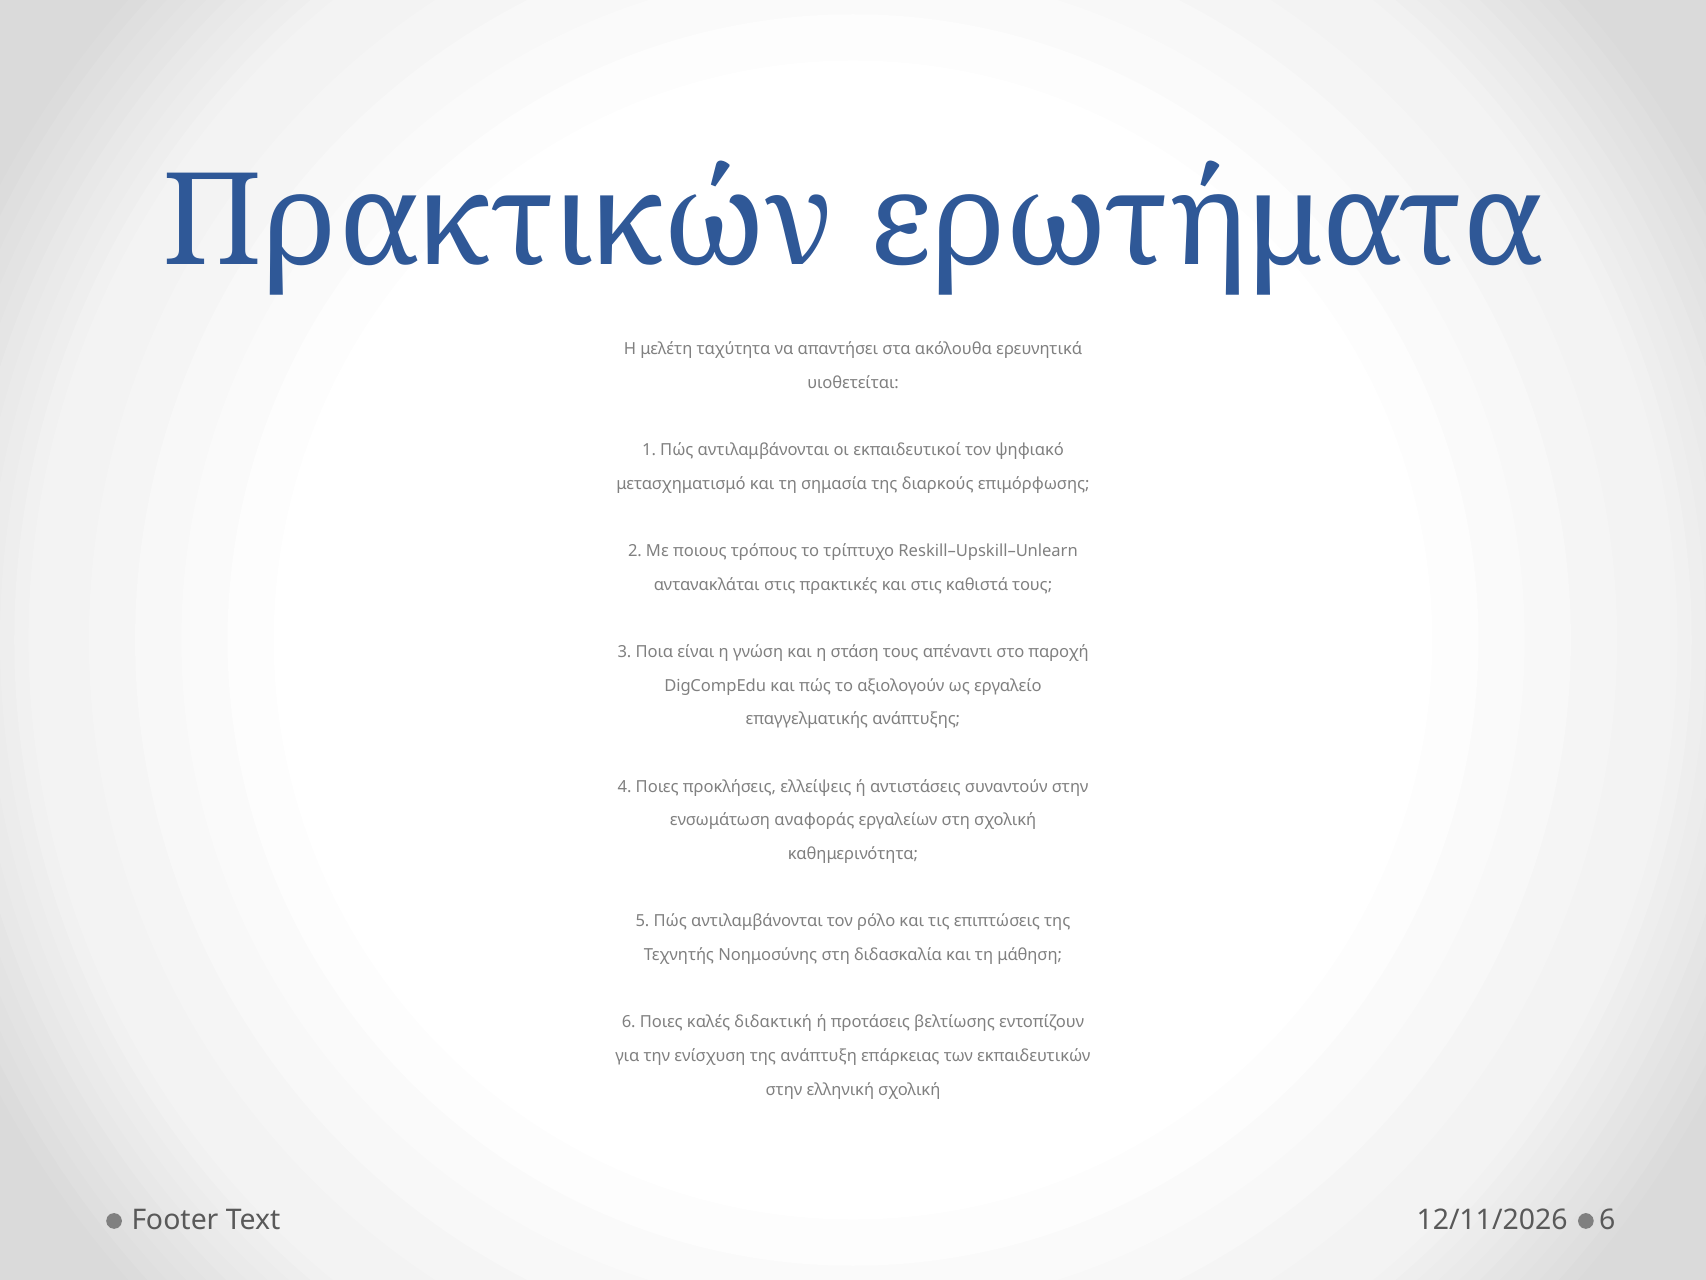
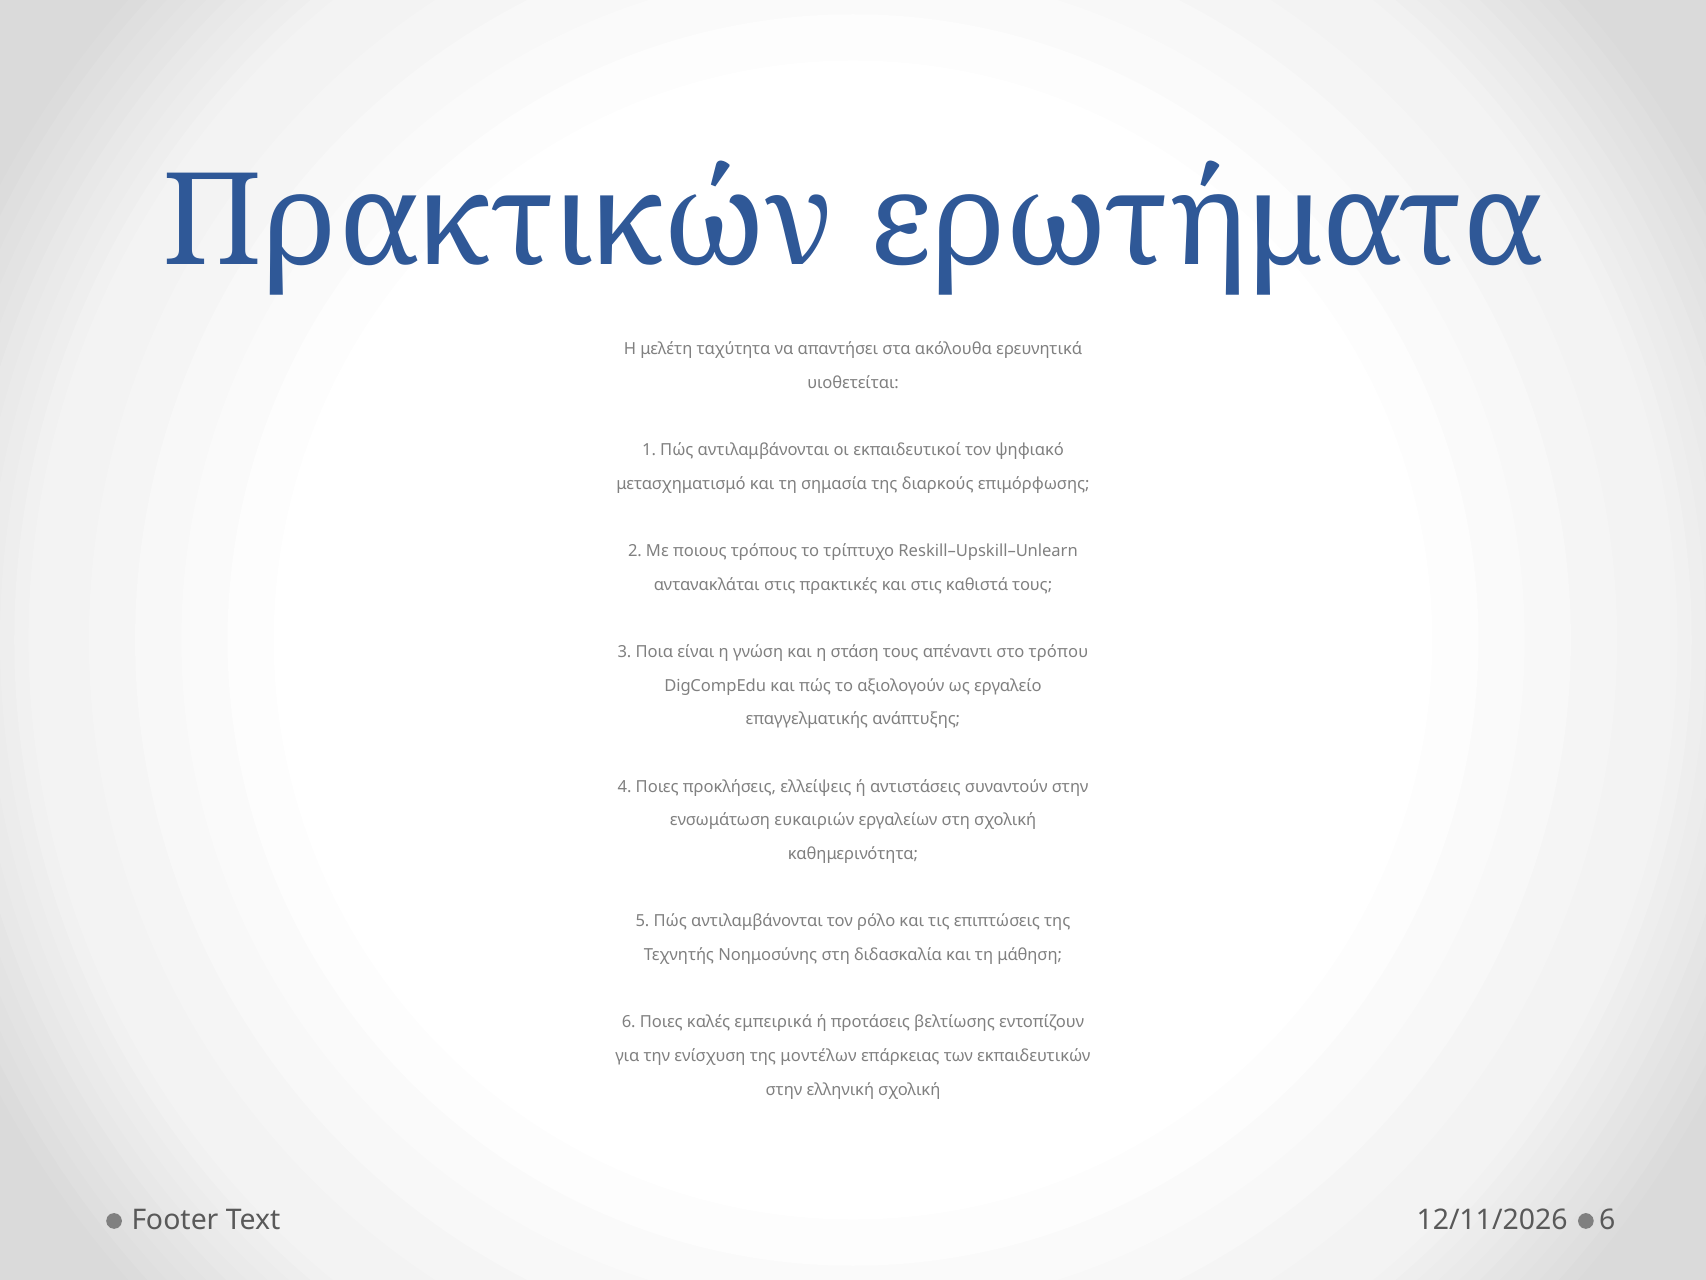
παροχή: παροχή -> τρόπου (1058, 652)
αναφοράς: αναφοράς -> ευκαιριών (814, 820)
διδακτική: διδακτική -> εμπειρικά (773, 1022)
ανάπτυξη: ανάπτυξη -> μοντέλων (819, 1056)
